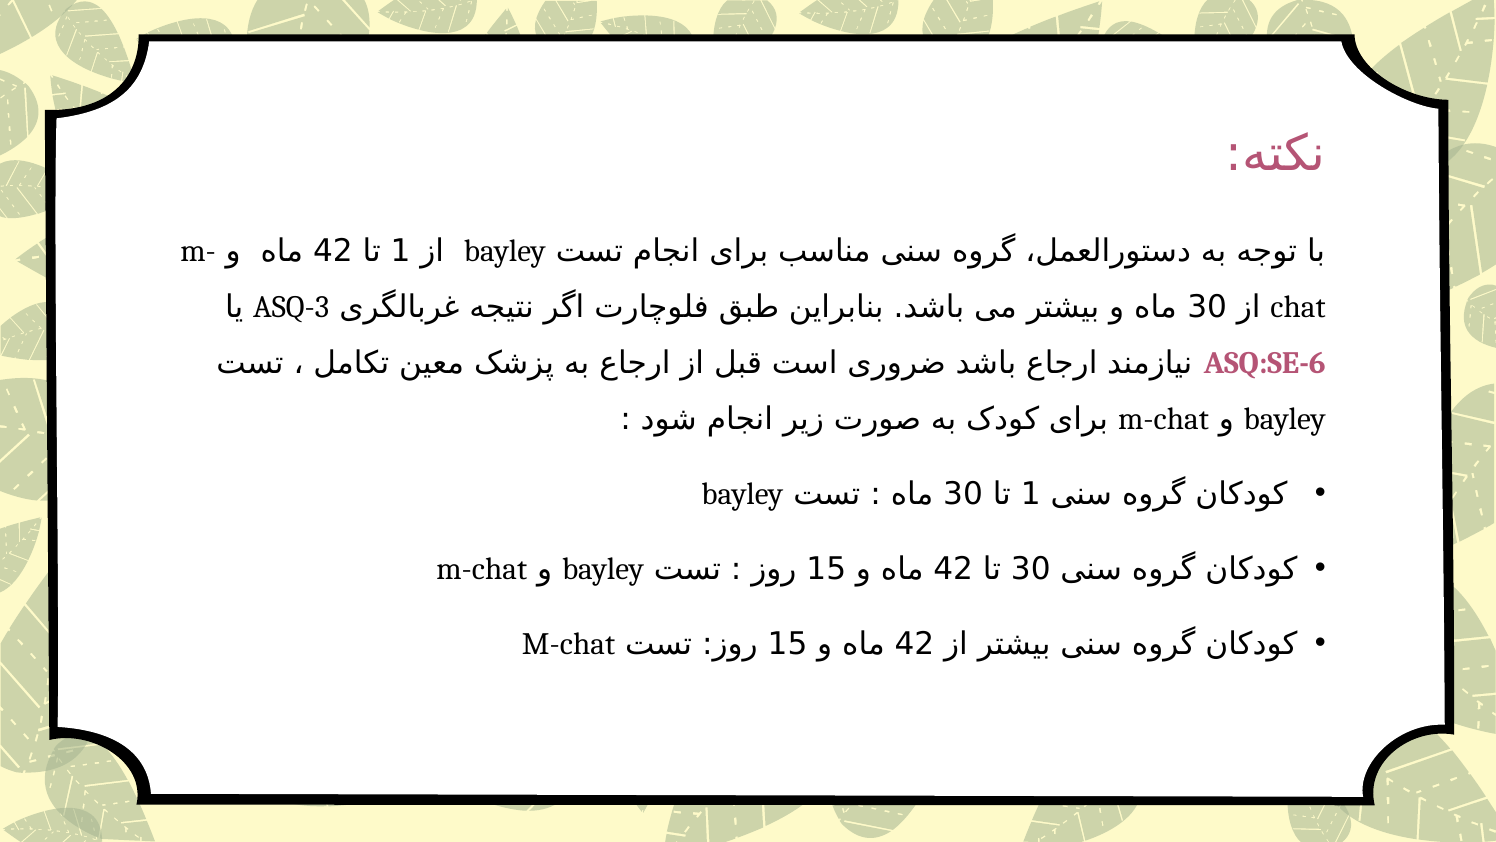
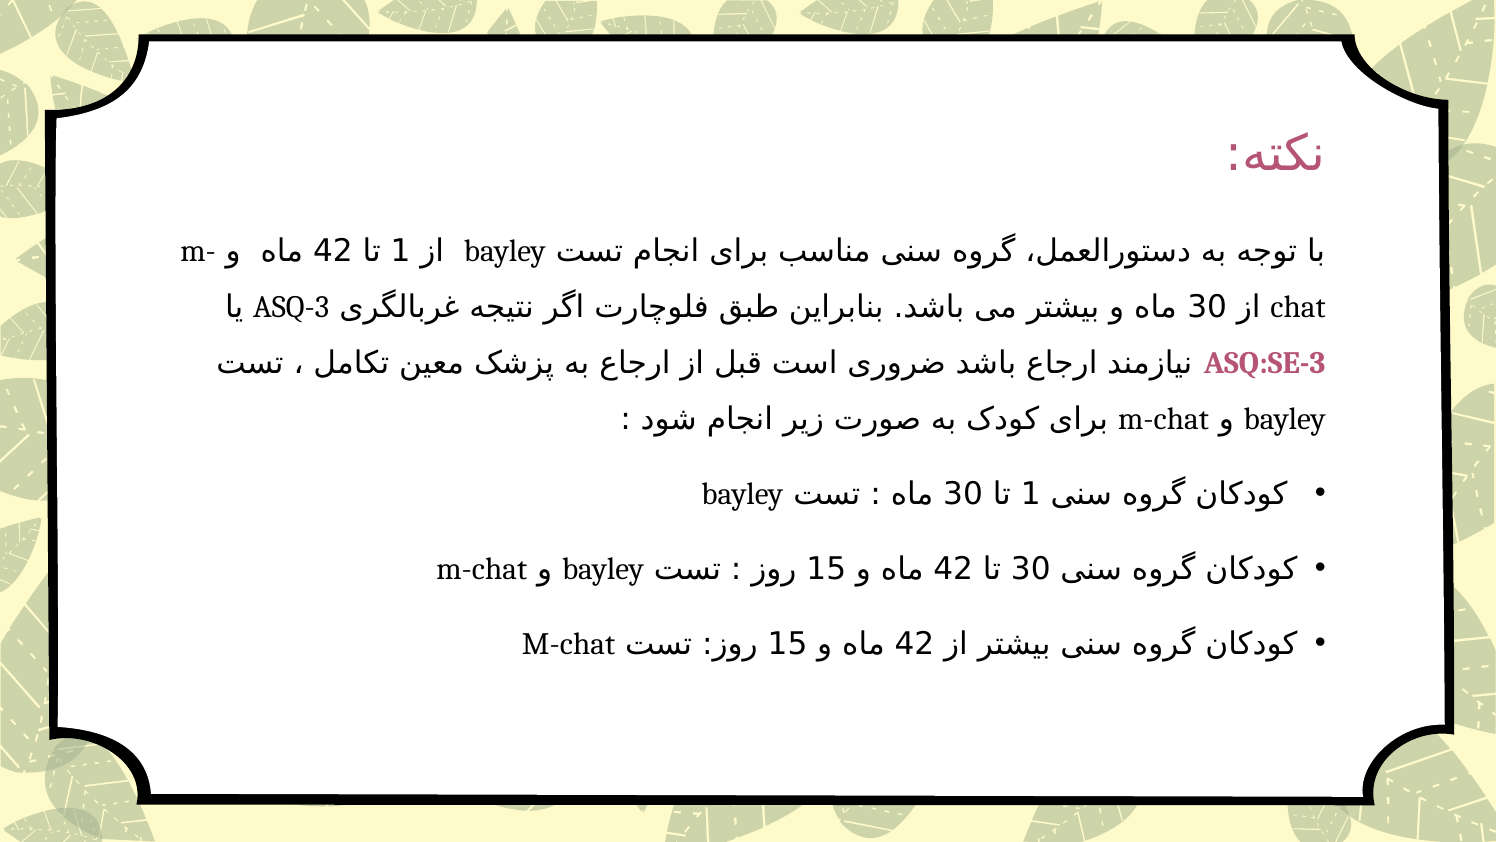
ASQ:SE-6: ASQ:SE-6 -> ASQ:SE-3 (1265, 363)
